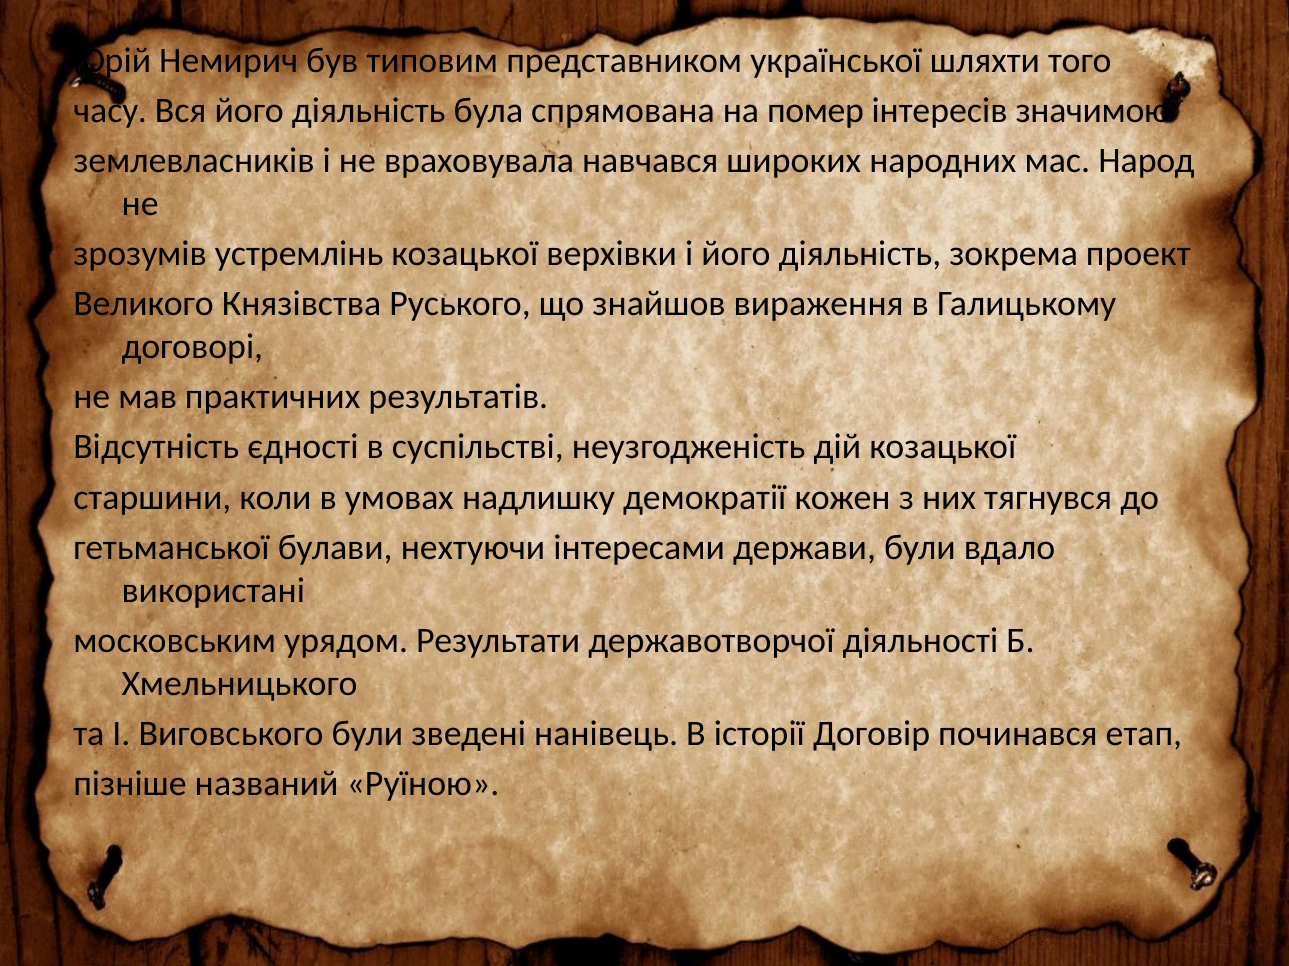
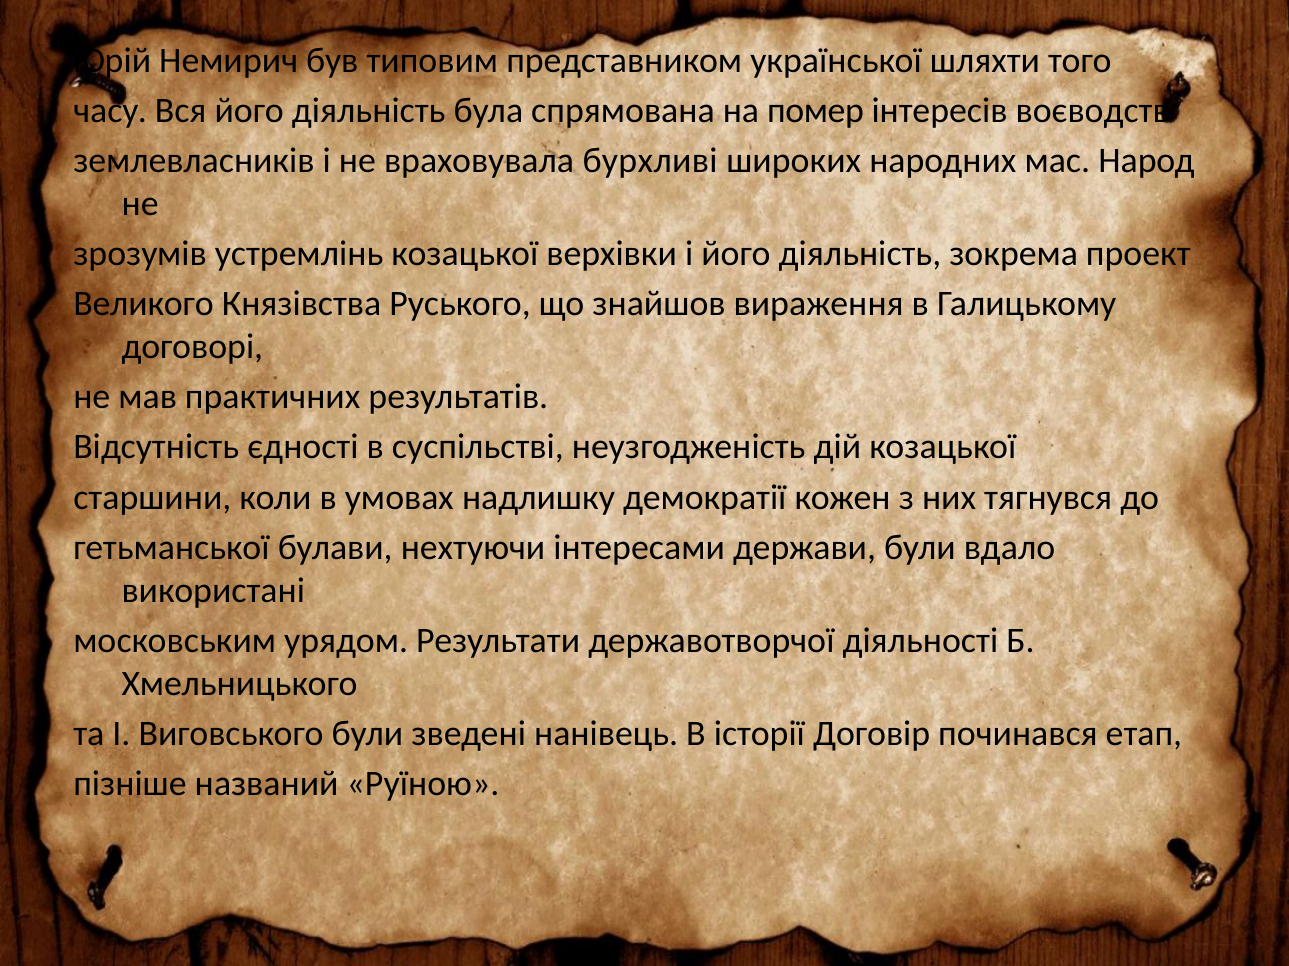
значимою: значимою -> воєводств (1093, 111)
навчався: навчався -> бурхливі (650, 161)
